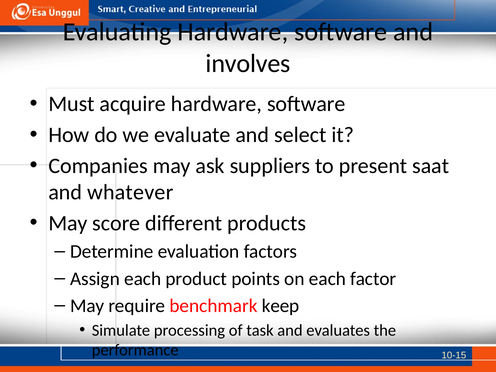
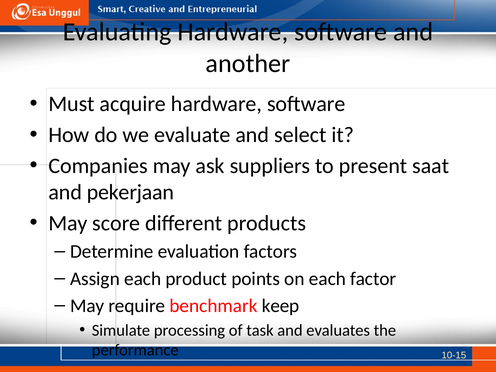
involves: involves -> another (248, 63)
whatever: whatever -> pekerjaan (130, 192)
